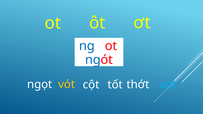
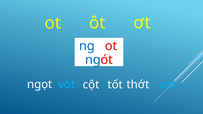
vót colour: yellow -> light blue (67, 85)
